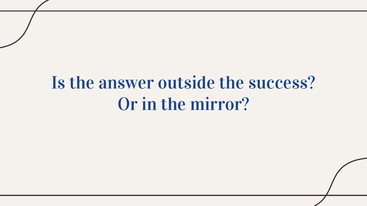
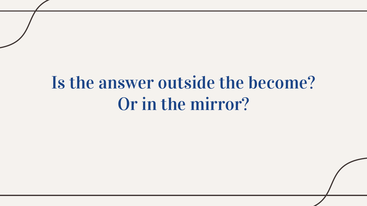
success: success -> become (282, 83)
